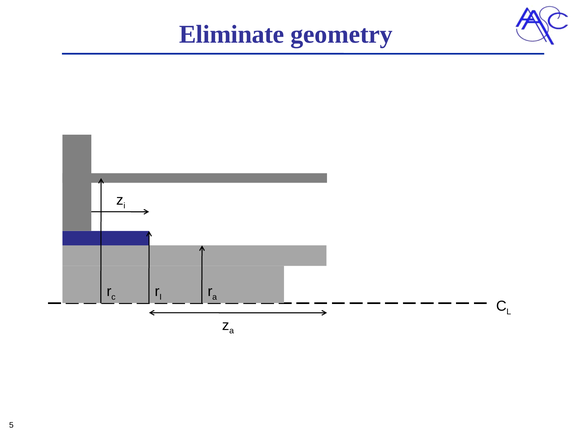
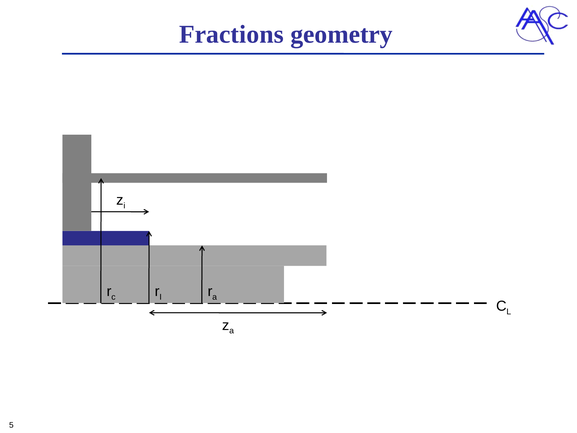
Eliminate: Eliminate -> Fractions (231, 34)
